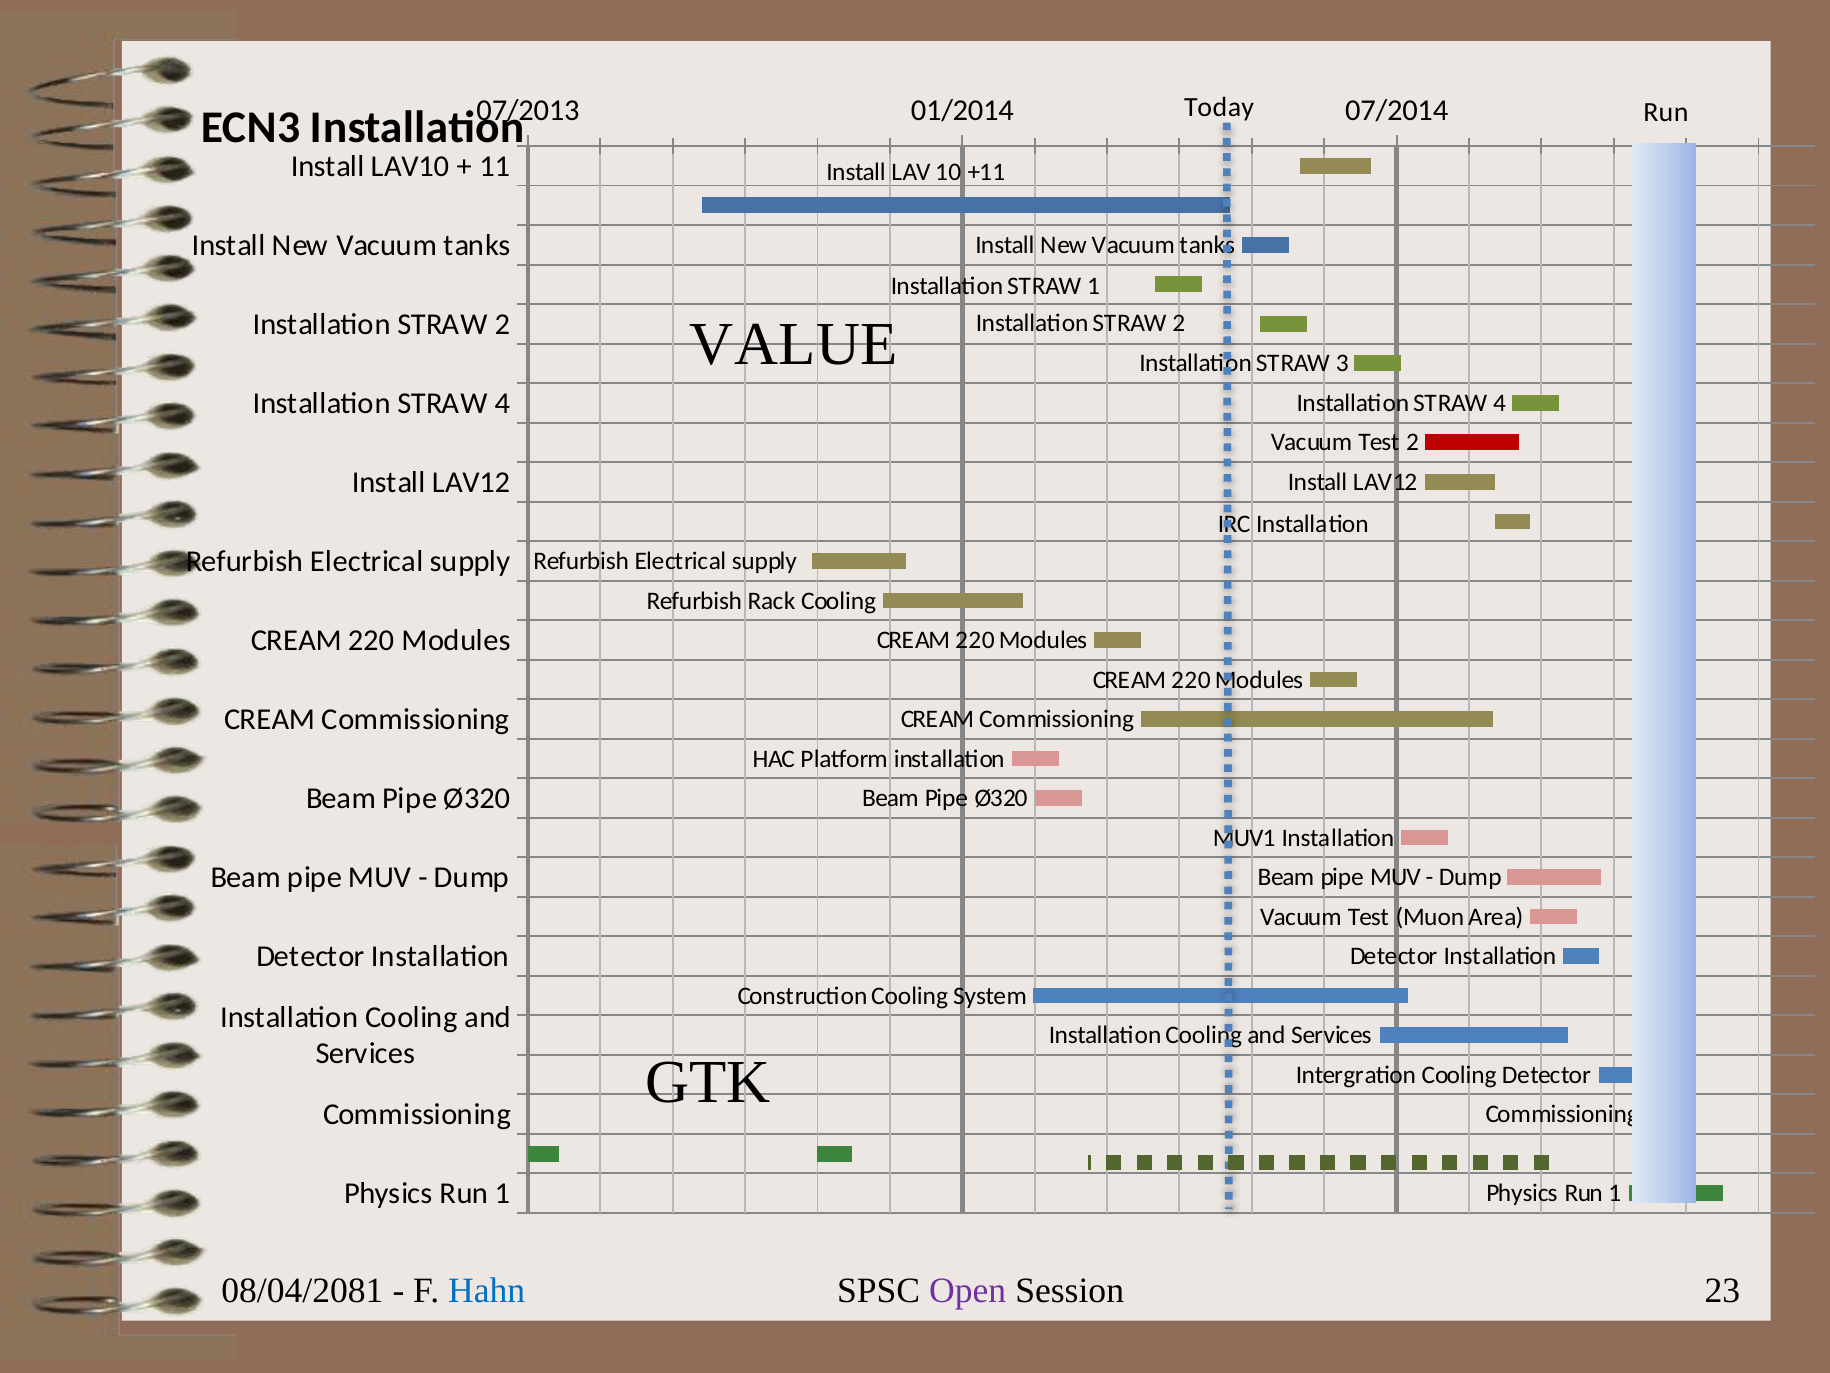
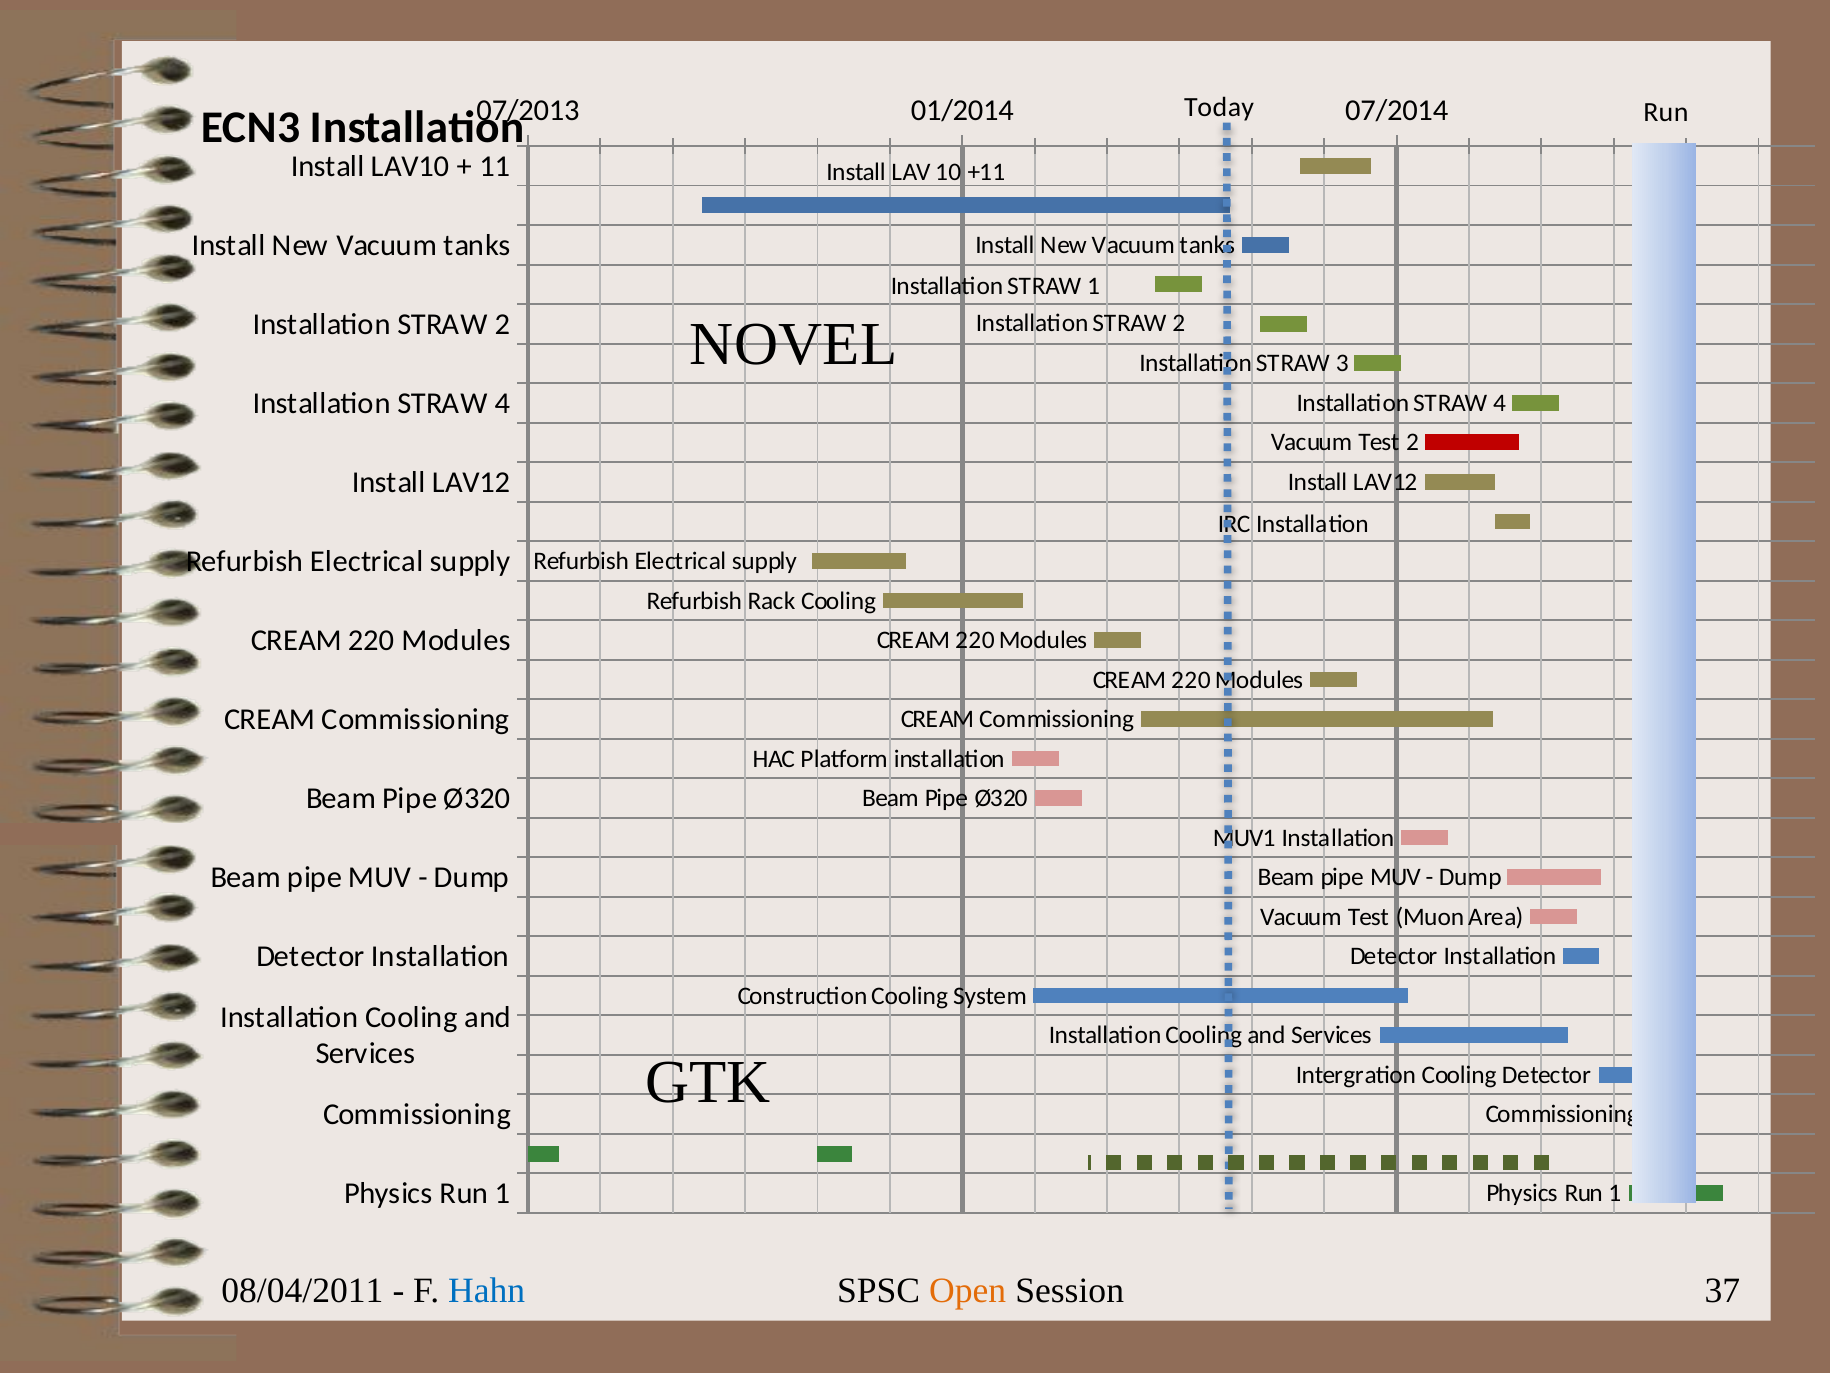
VALUE: VALUE -> NOVEL (794, 344)
08/04/2081: 08/04/2081 -> 08/04/2011 (302, 1291)
Open colour: purple -> orange (968, 1291)
23: 23 -> 37 (1722, 1291)
